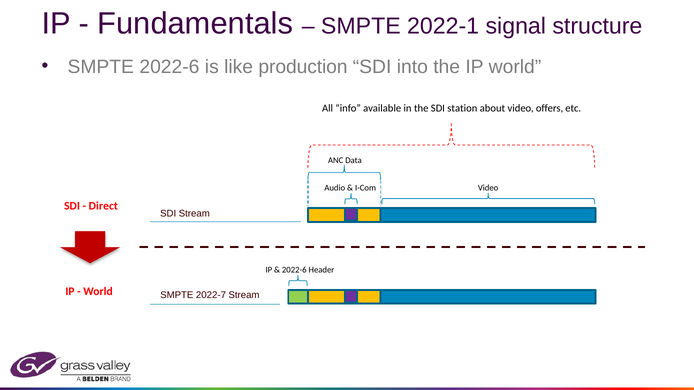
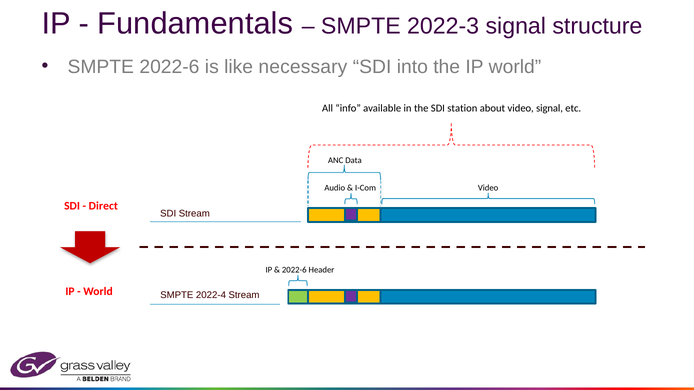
2022-1: 2022-1 -> 2022-3 (443, 26)
production: production -> necessary (303, 67)
video offers: offers -> signal (550, 108)
2022-7: 2022-7 -> 2022-4 (211, 295)
